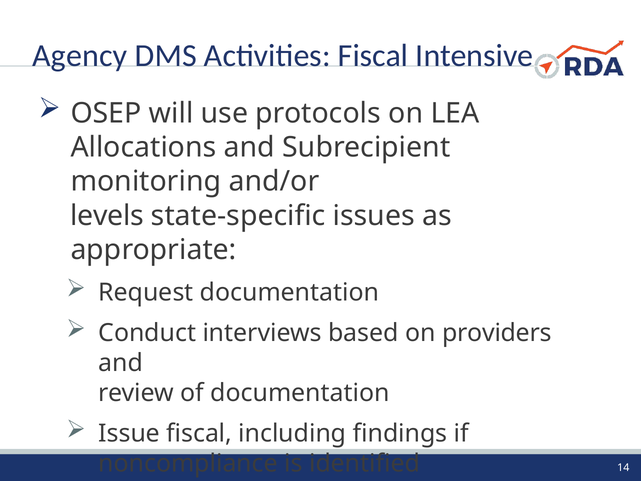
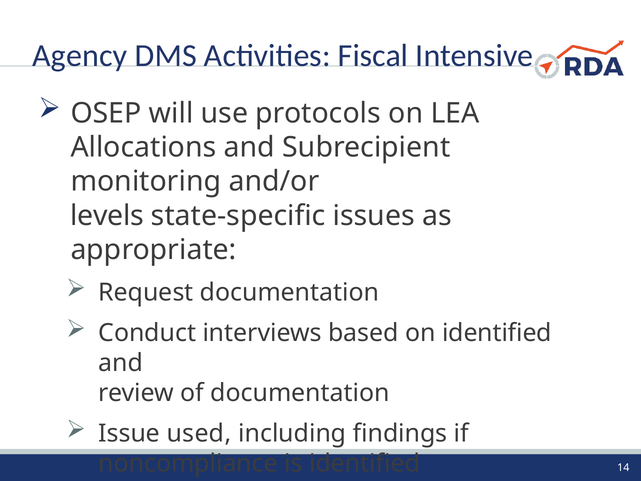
on providers: providers -> identified (497, 333)
Issue fiscal: fiscal -> used (199, 434)
